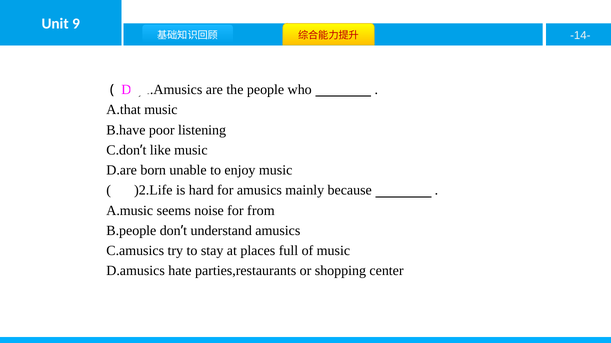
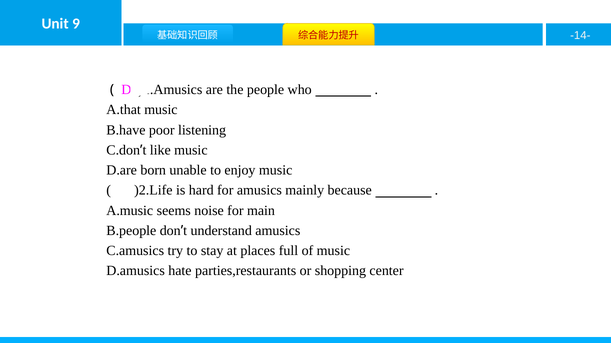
from: from -> main (261, 211)
